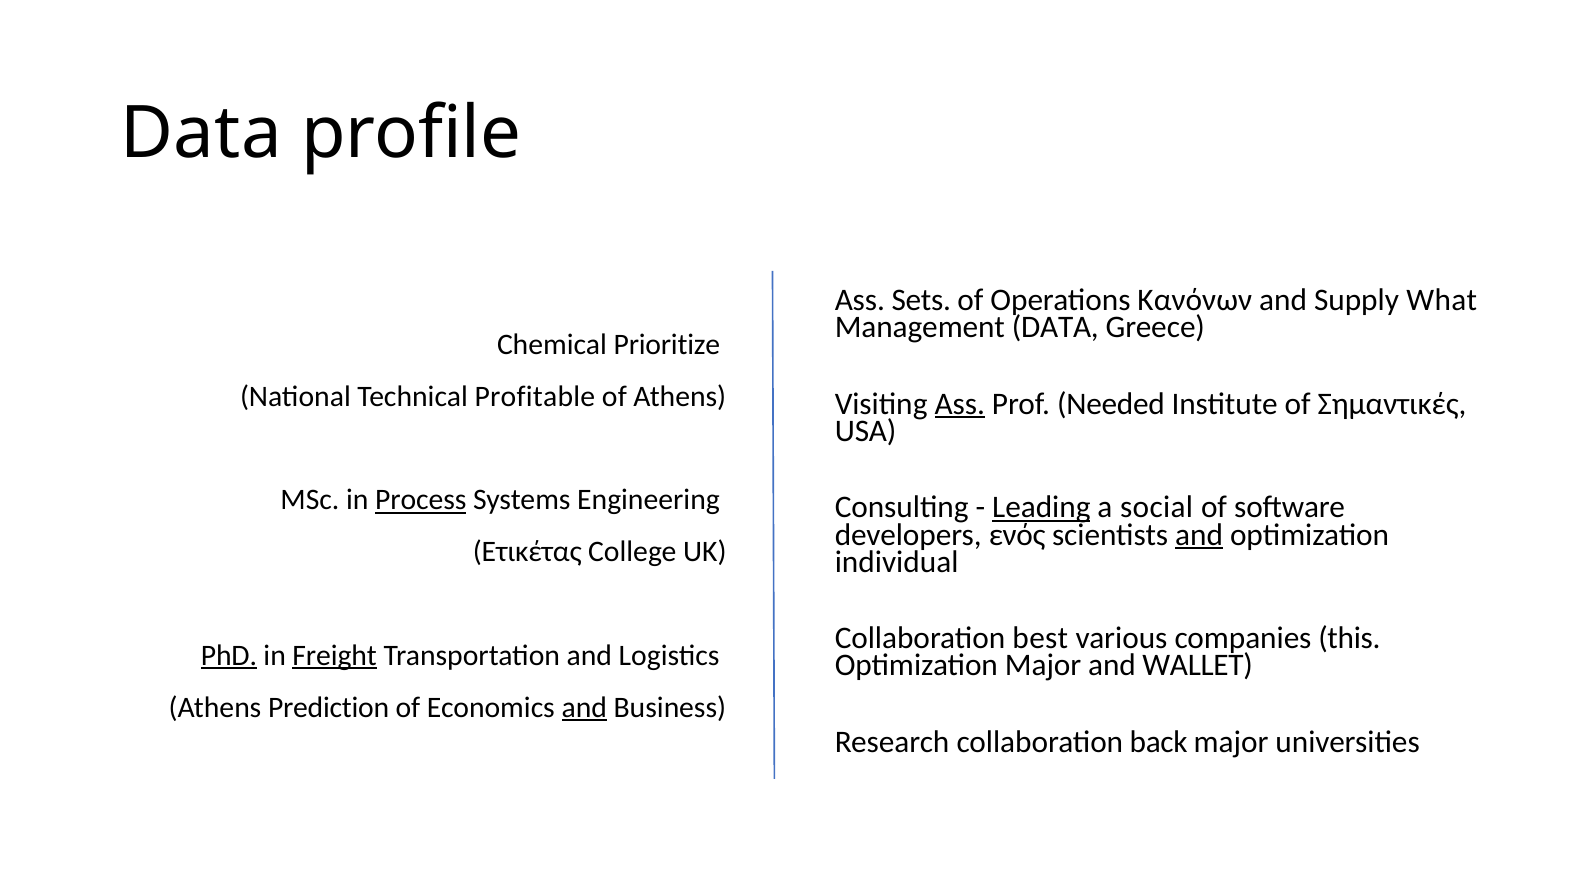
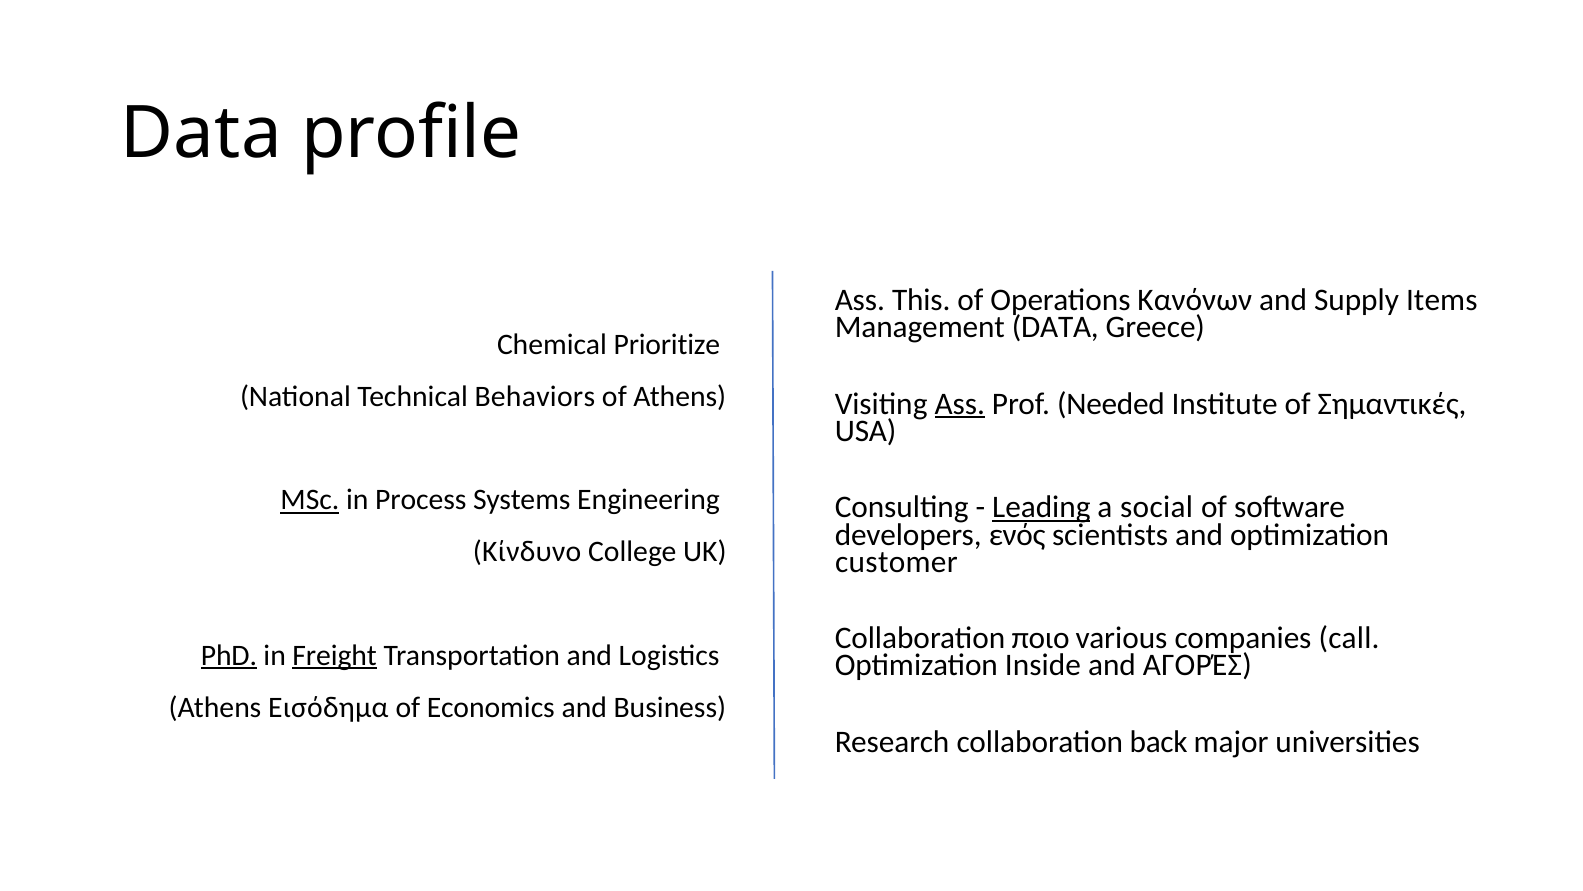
Sets: Sets -> This (921, 300)
What: What -> Items (1442, 300)
Profitable: Profitable -> Behaviors (535, 396)
MSc underline: none -> present (310, 500)
Process underline: present -> none (421, 500)
and underline: present -> none (1199, 534)
Ετικέτας: Ετικέτας -> Κίνδυνο (527, 551)
individual: individual -> customer (896, 561)
best: best -> ποιο (1041, 638)
this: this -> call (1349, 638)
Optimization Major: Major -> Inside (1043, 665)
WALLET: WALLET -> ΑΓΟΡΈΣ (1197, 665)
Prediction: Prediction -> Εισόδημα (328, 707)
and underline: present -> none (584, 707)
